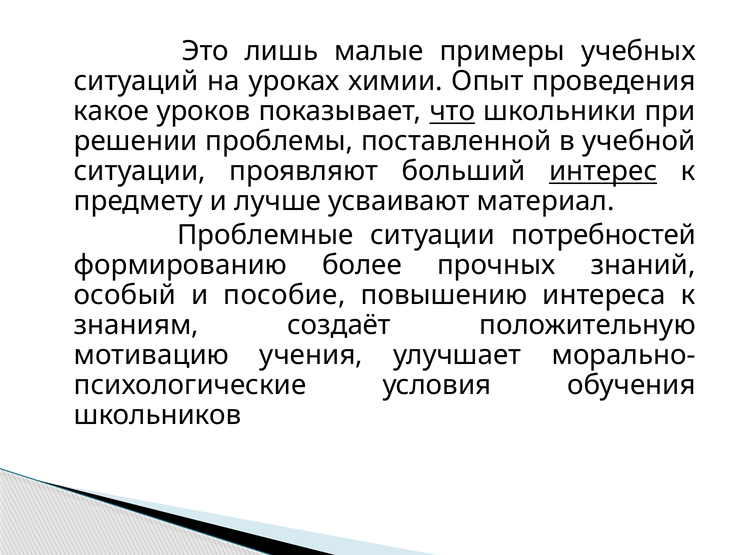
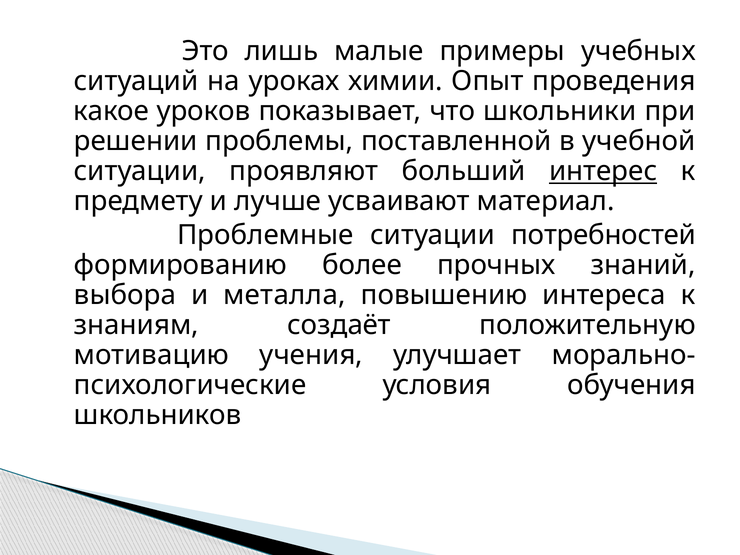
что underline: present -> none (452, 111)
особый: особый -> выбора (125, 295)
пособие: пособие -> металла (284, 295)
